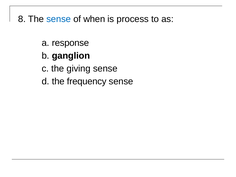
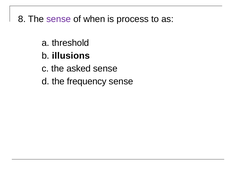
sense colour: blue -> purple (59, 19)
response: response -> threshold (70, 43)
ganglion: ganglion -> illusions (71, 56)
giving: giving -> asked (79, 69)
